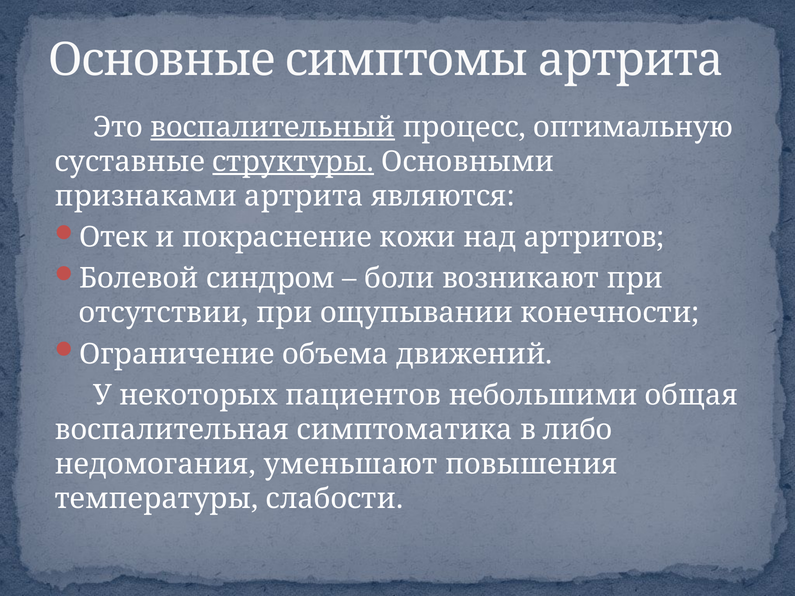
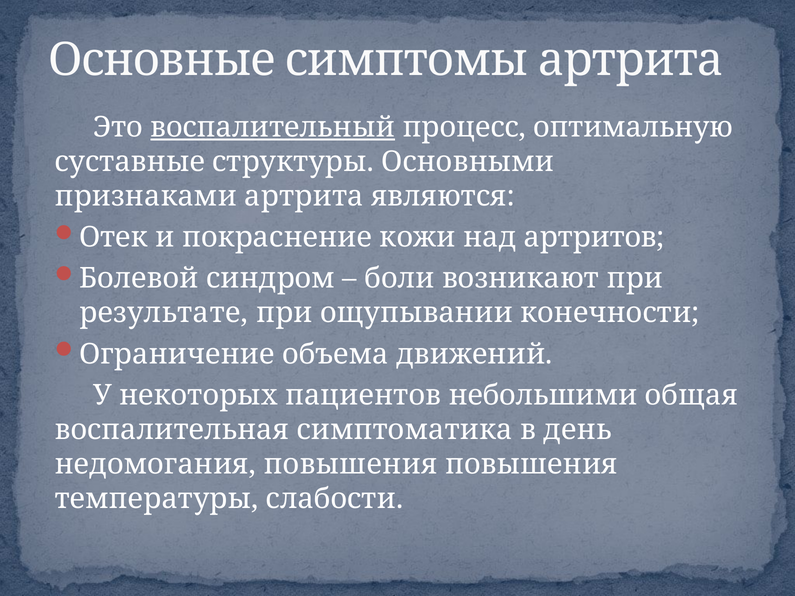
структуры underline: present -> none (293, 162)
отсутствии: отсутствии -> результате (163, 313)
либо: либо -> день (577, 430)
недомогания уменьшают: уменьшают -> повышения (351, 464)
